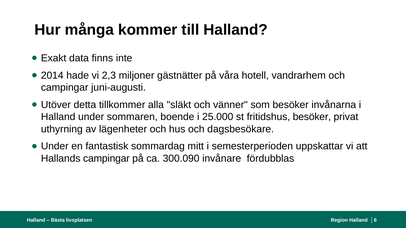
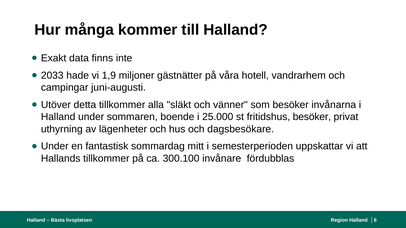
2014: 2014 -> 2033 (52, 75)
2,3: 2,3 -> 1,9 (109, 75)
Hallands campingar: campingar -> tillkommer (106, 159)
300.090: 300.090 -> 300.100 (181, 159)
